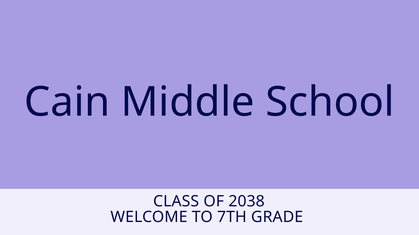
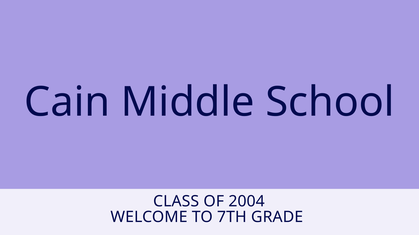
2038: 2038 -> 2004 (247, 202)
